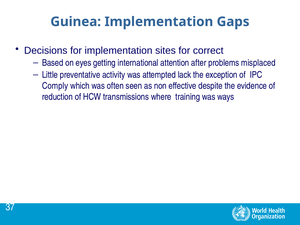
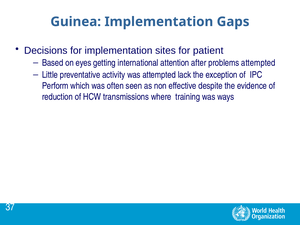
correct: correct -> patient (208, 51)
problems misplaced: misplaced -> attempted (258, 63)
Comply: Comply -> Perform (55, 86)
